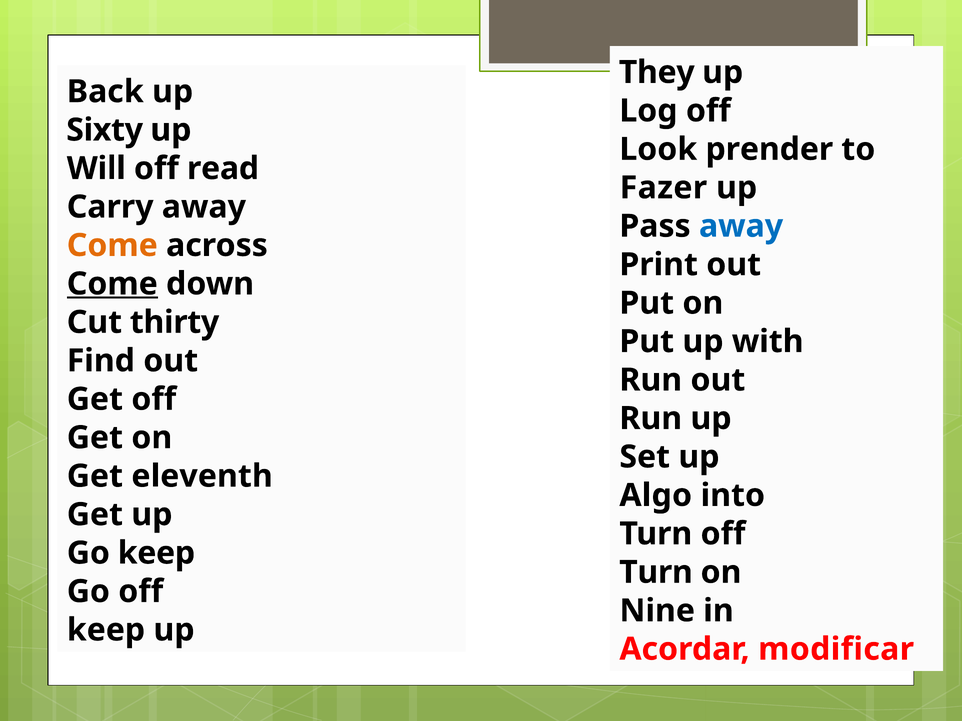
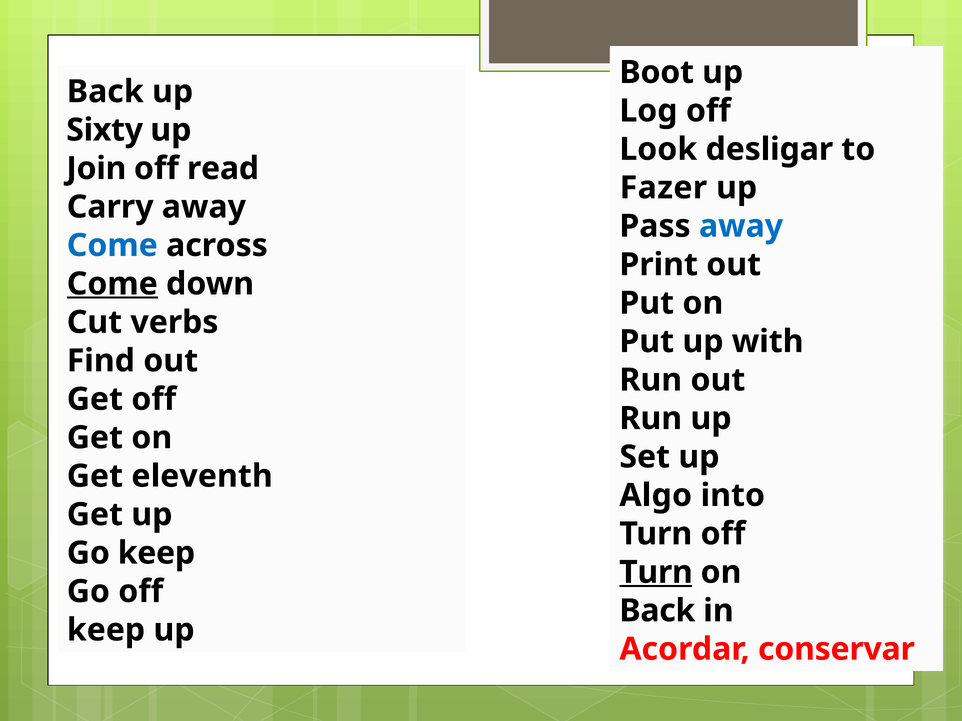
They: They -> Boot (657, 72)
prender: prender -> desligar (769, 149)
Will: Will -> Join (96, 169)
Come colour: orange -> blue (112, 246)
thirty: thirty -> verbs (174, 323)
Turn underline: none -> present (656, 573)
Nine: Nine -> Back (657, 611)
modificar: modificar -> conservar (836, 650)
